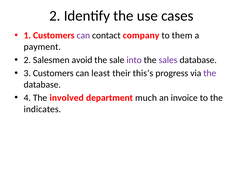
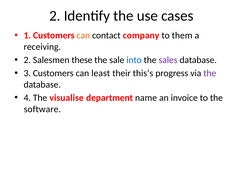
can colour: purple -> orange (83, 36)
payment: payment -> receiving (42, 47)
avoid: avoid -> these (82, 60)
into colour: purple -> blue (134, 60)
involved: involved -> visualise (67, 98)
much: much -> name (146, 98)
indicates: indicates -> software (42, 109)
